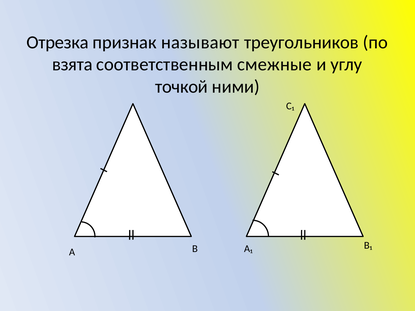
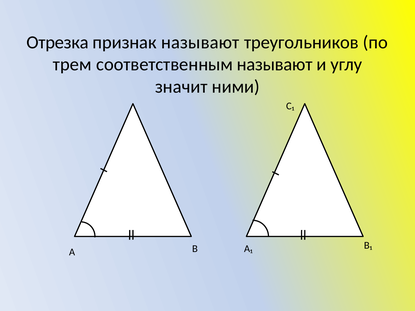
взята: взята -> трем (72, 65)
соответственным смежные: смежные -> называют (275, 65)
точкой: точкой -> значит (181, 87)
